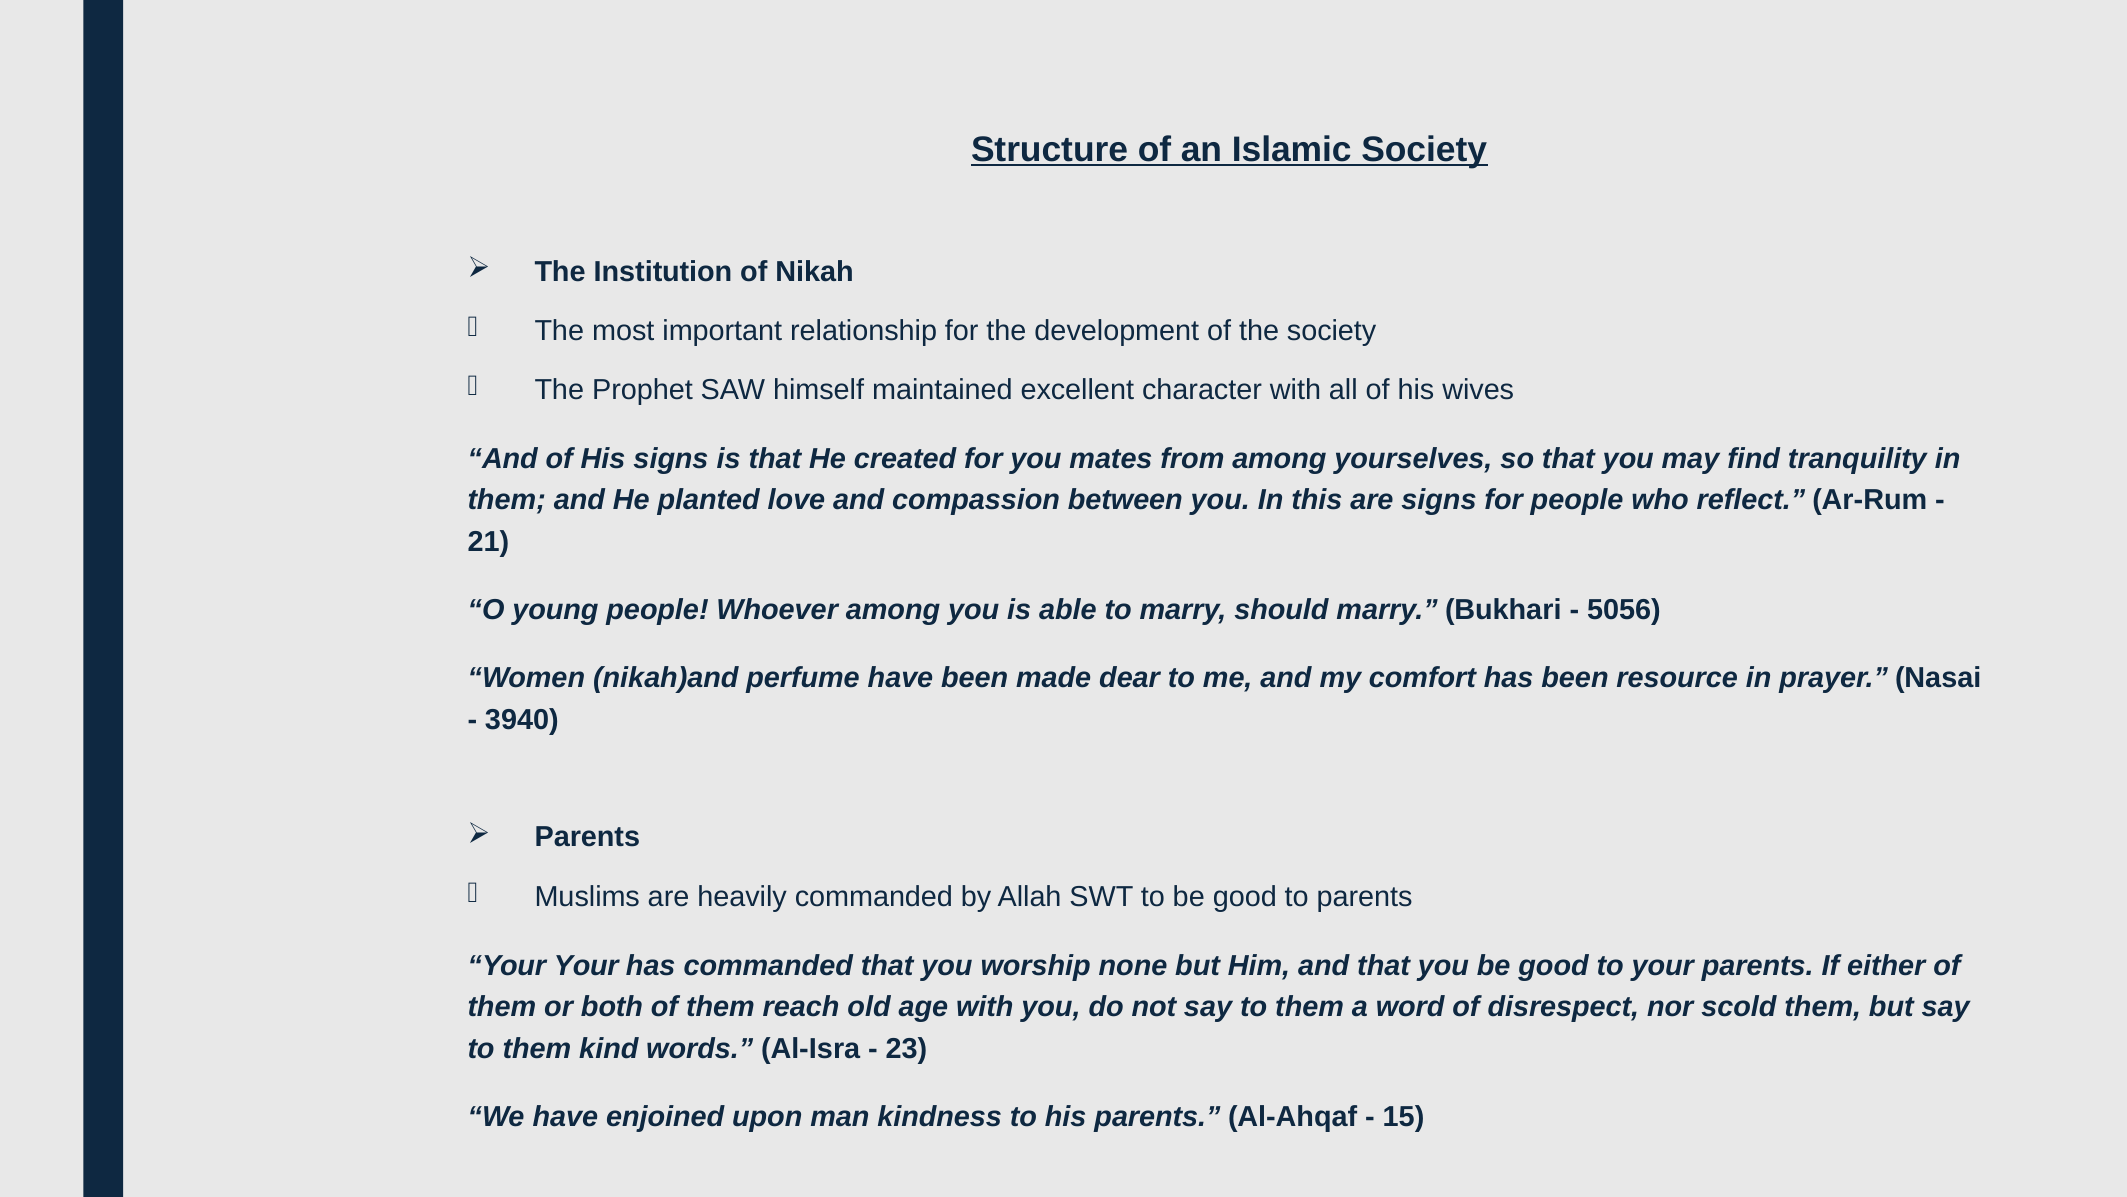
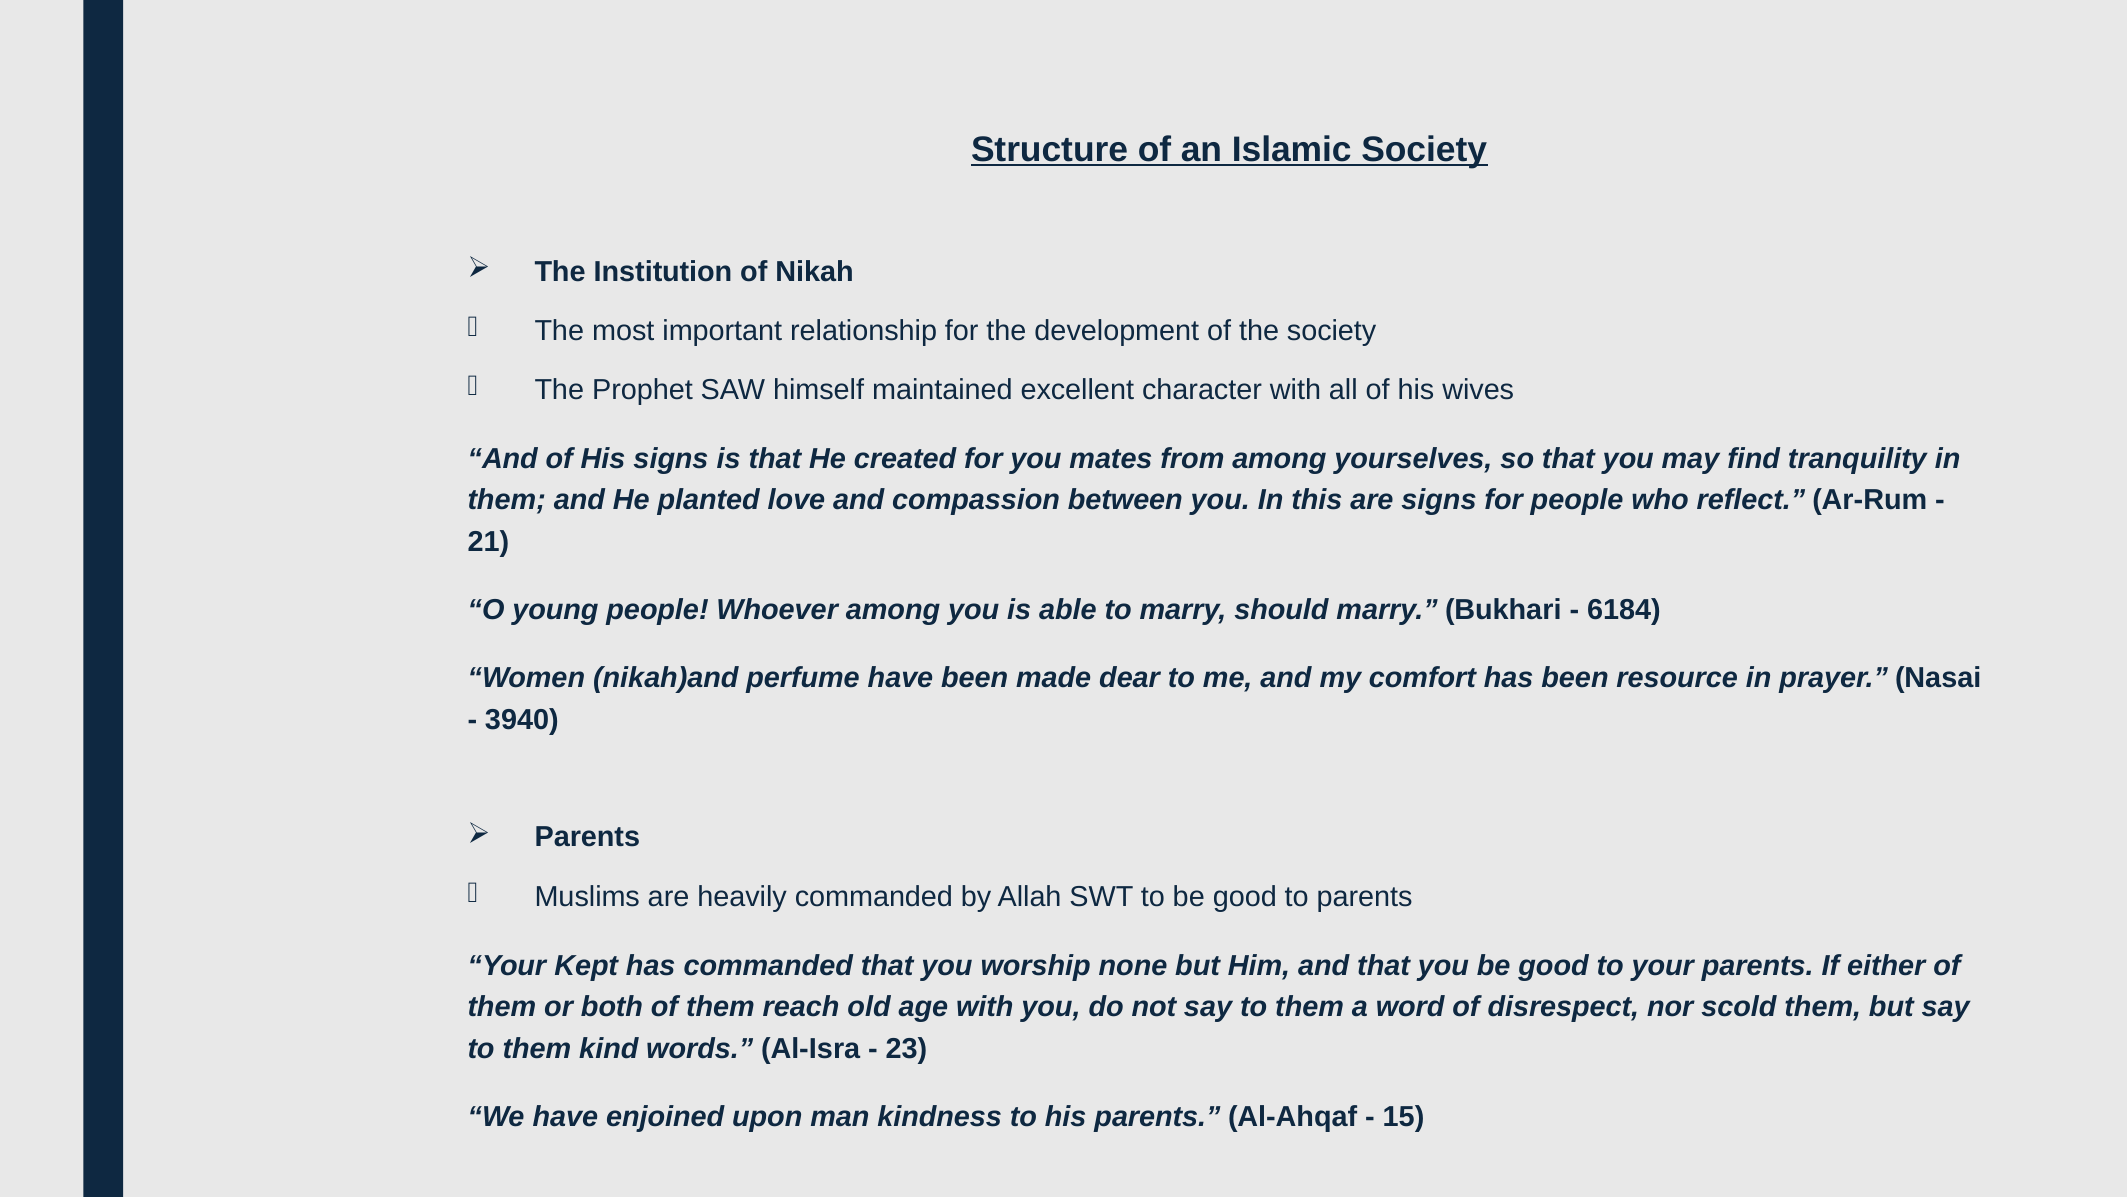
5056: 5056 -> 6184 (1624, 610)
Your Your: Your -> Kept (586, 965)
